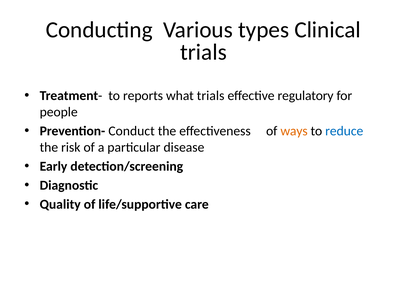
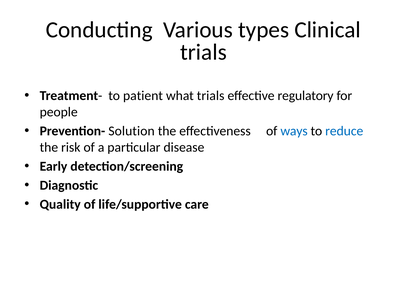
reports: reports -> patient (143, 96)
Conduct: Conduct -> Solution (132, 131)
ways colour: orange -> blue (294, 131)
